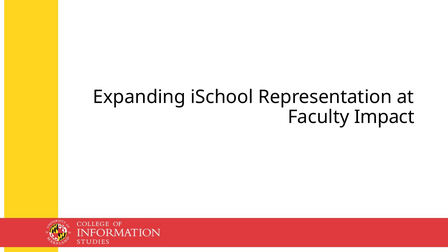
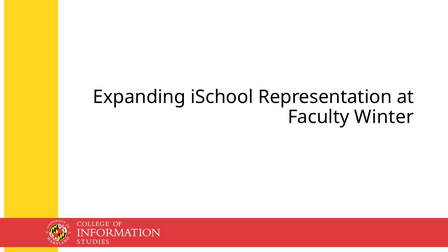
Impact: Impact -> Winter (384, 117)
